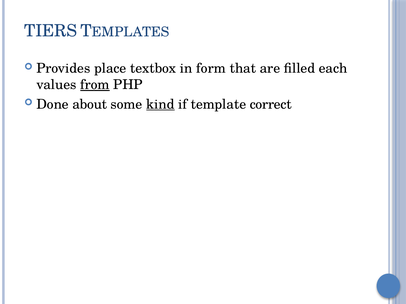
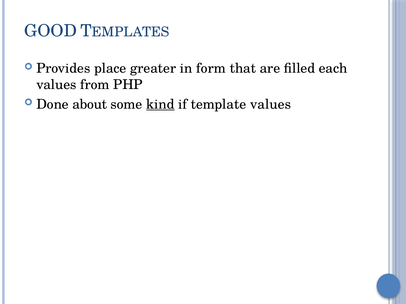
TIERS: TIERS -> GOOD (51, 31)
textbox: textbox -> greater (153, 69)
from underline: present -> none (95, 85)
template correct: correct -> values (271, 104)
